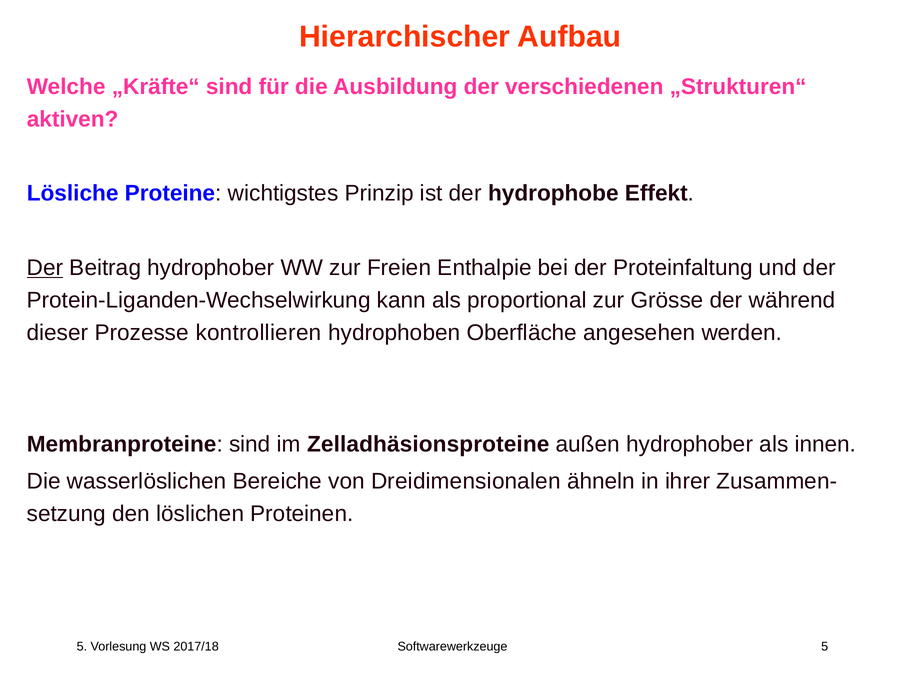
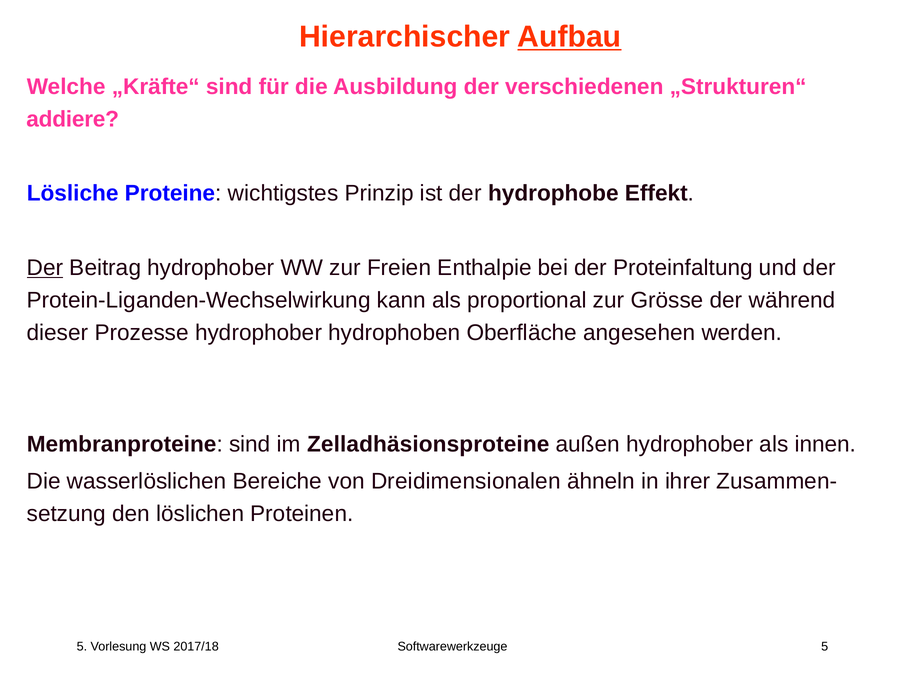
Aufbau underline: none -> present (569, 37)
aktiven: aktiven -> addiere (73, 119)
Prozesse kontrollieren: kontrollieren -> hydrophober (259, 333)
